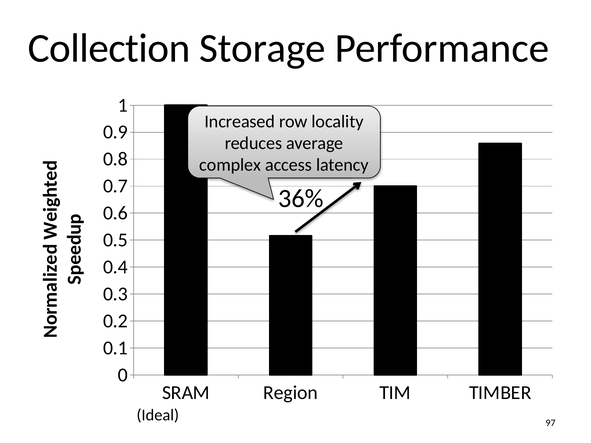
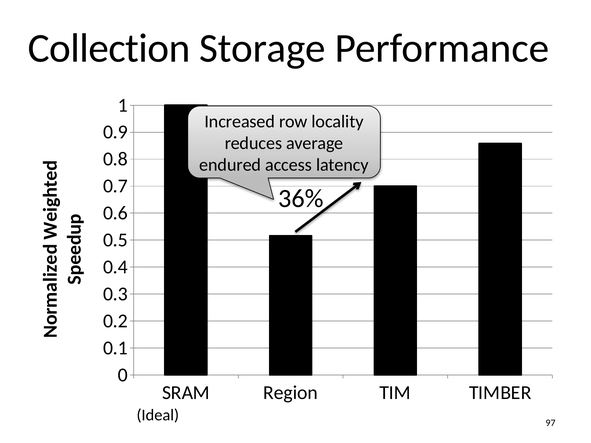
complex: complex -> endured (230, 165)
